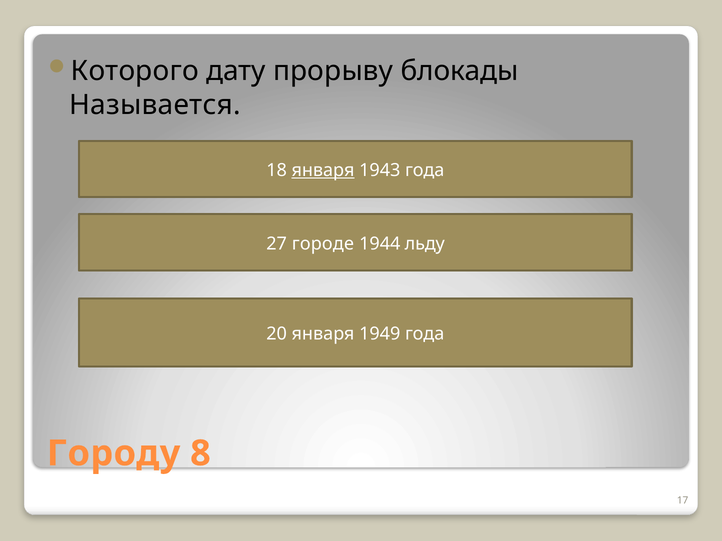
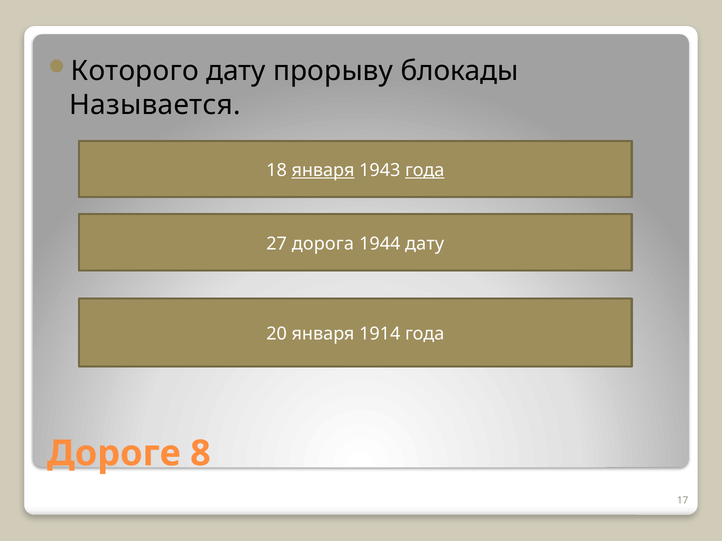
года underline: none -> present (425, 170)
городе: городе -> дорога (323, 244)
1944 льду: льду -> дату (425, 244)
1949: 1949 -> 1914 (380, 334)
Городу: Городу -> Дороге (114, 454)
